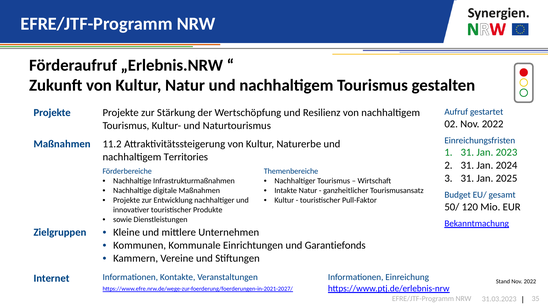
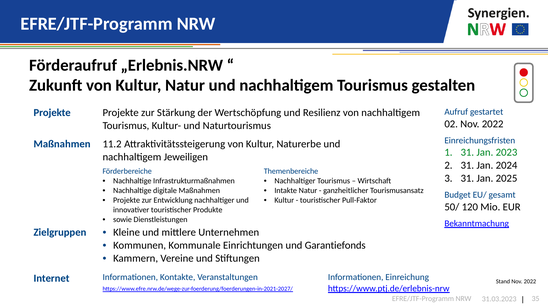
Territories: Territories -> Jeweiligen (186, 157)
